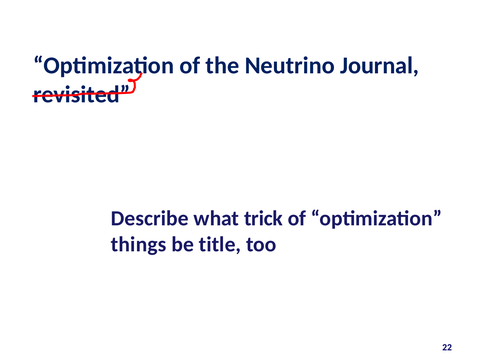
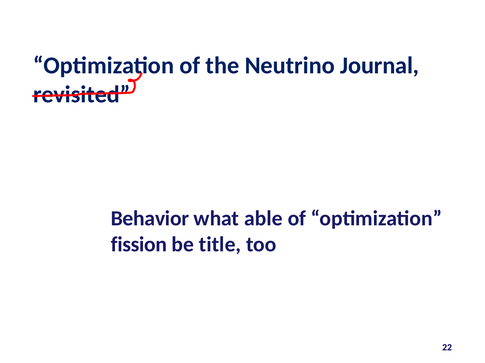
Describe: Describe -> Behavior (150, 219)
trick: trick -> able (263, 219)
things: things -> fission (139, 245)
